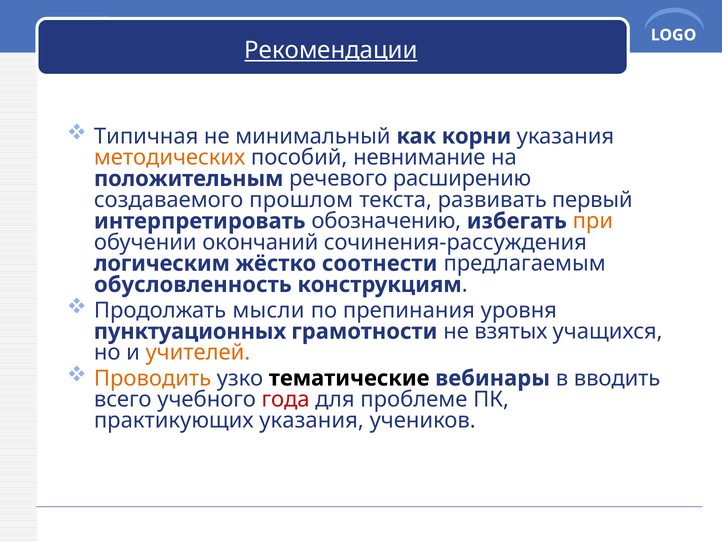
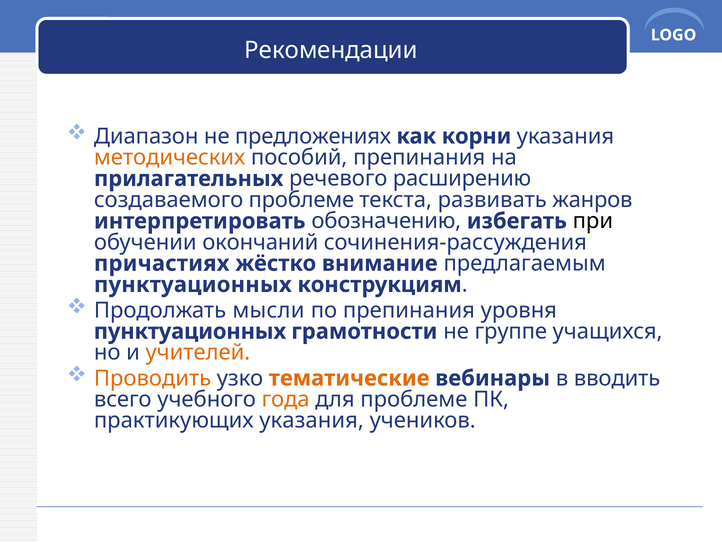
Рекомендации underline: present -> none (331, 50)
Типичная: Типичная -> Диапазон (146, 136)
минимальный: минимальный -> предложениях (313, 136)
пособий невнимание: невнимание -> препинания (419, 157)
положительным: положительным -> прилагательных (189, 179)
создаваемого прошлом: прошлом -> проблеме (301, 200)
первый: первый -> жанров (592, 200)
при colour: orange -> black (593, 221)
логическим: логическим -> причастиях (162, 263)
соотнести: соотнести -> внимание (380, 263)
обусловленность: обусловленность -> пунктуационных (193, 284)
взятых: взятых -> группе (511, 331)
тематические colour: black -> orange (349, 378)
года colour: red -> orange (286, 399)
